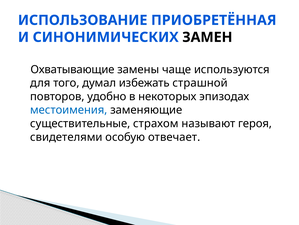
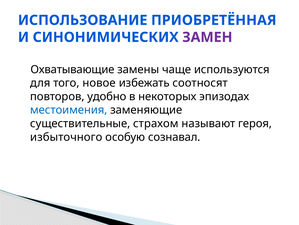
ЗАМЕН colour: black -> purple (207, 37)
думал: думал -> новое (99, 83)
страшной: страшной -> соотносят (200, 83)
свидетелями: свидетелями -> избыточного (66, 137)
отвечает: отвечает -> сознавал (174, 137)
